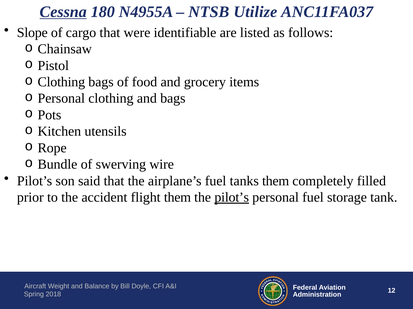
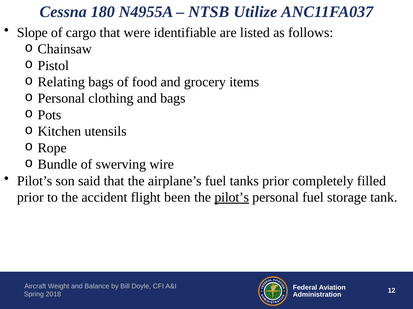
Cessna underline: present -> none (63, 12)
Clothing: Clothing -> Relating (61, 82)
tanks them: them -> prior (276, 181)
flight them: them -> been (177, 198)
